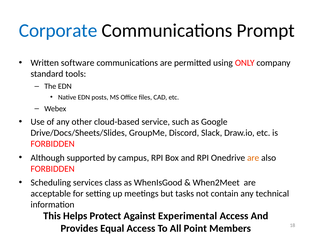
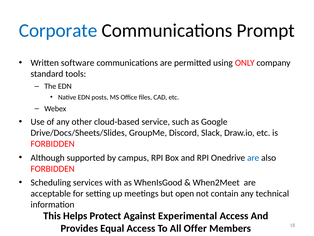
are colour: orange -> blue (253, 157)
class: class -> with (113, 182)
tasks: tasks -> open (185, 193)
Point: Point -> Offer (195, 228)
